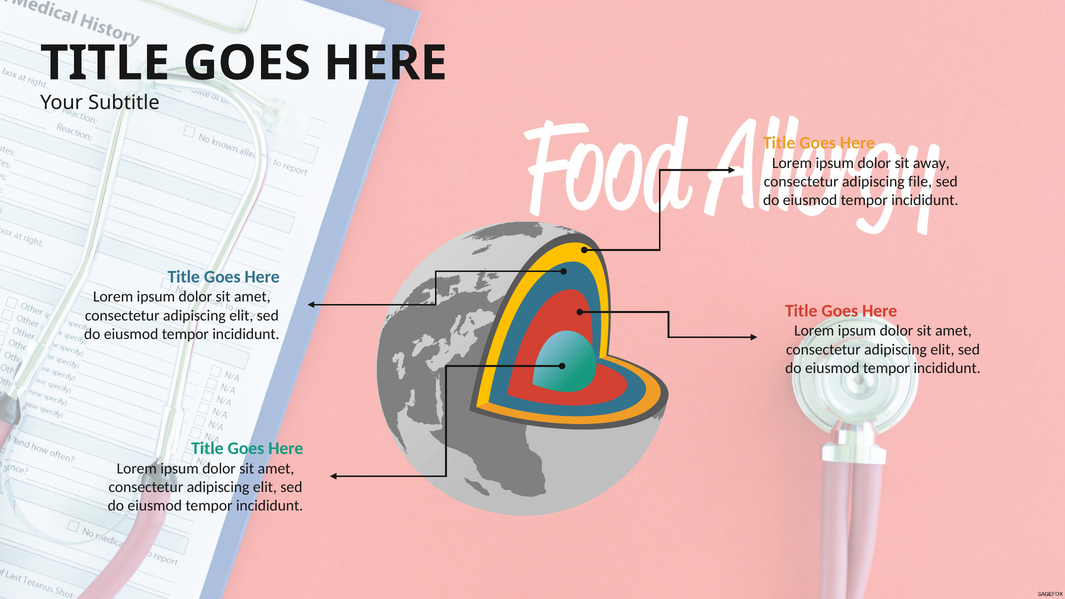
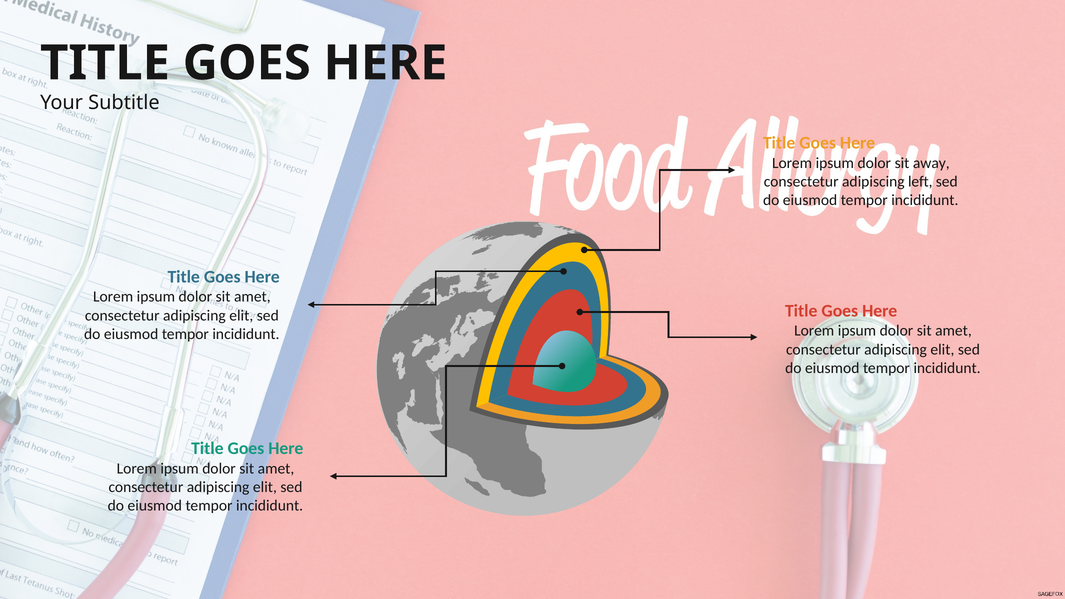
file: file -> left (920, 182)
